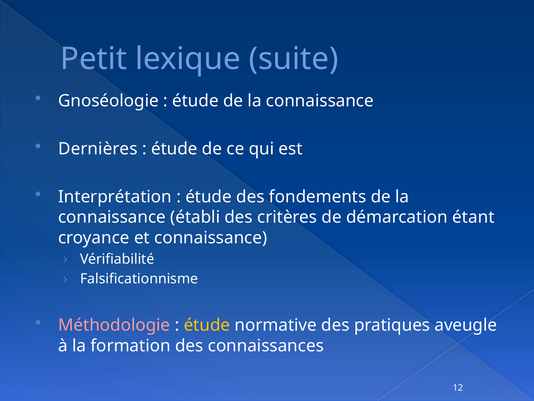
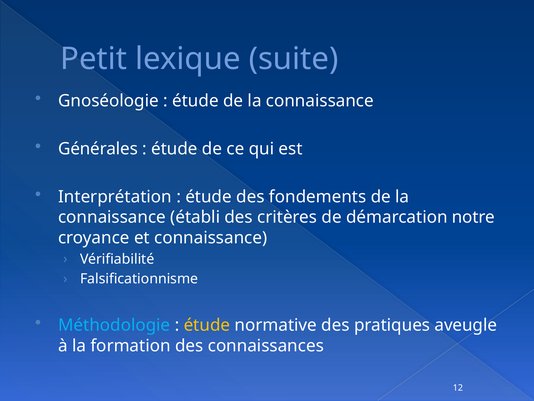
Dernières: Dernières -> Générales (98, 149)
étant: étant -> notre (473, 217)
Méthodologie colour: pink -> light blue (114, 325)
